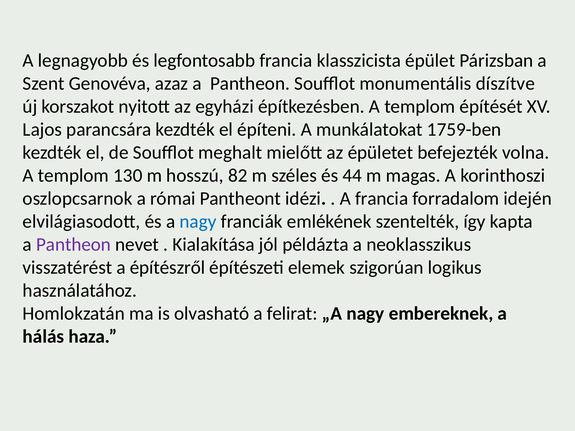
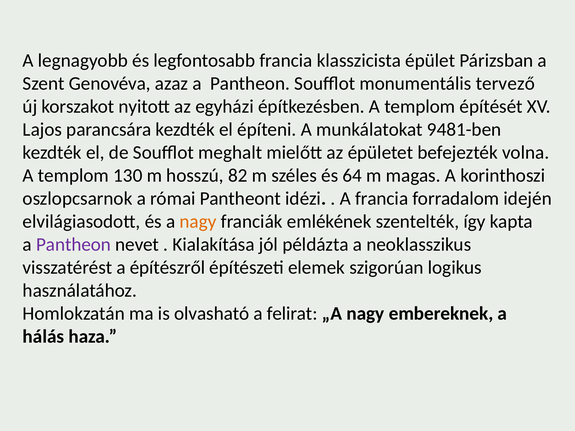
díszítve: díszítve -> tervező (505, 84)
1759-ben: 1759-ben -> 9481-ben (464, 130)
44: 44 -> 64 (352, 176)
nagy colour: blue -> orange (198, 222)
